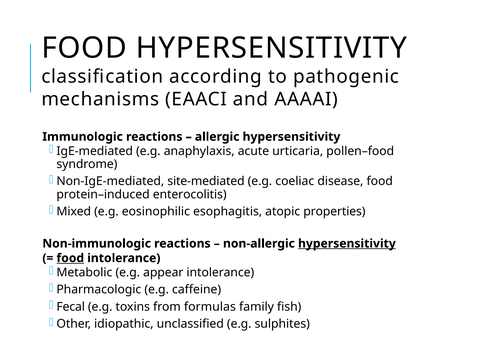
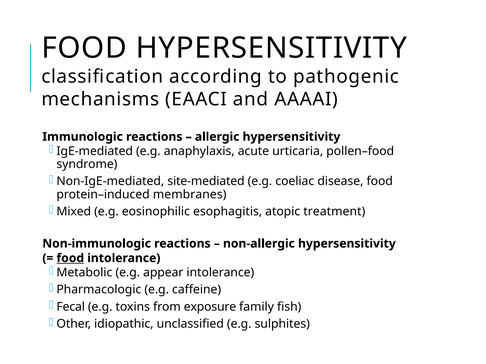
enterocolitis: enterocolitis -> membranes (190, 195)
properties: properties -> treatment (334, 212)
hypersensitivity underline: present -> none (347, 244)
formulas: formulas -> exposure (210, 307)
